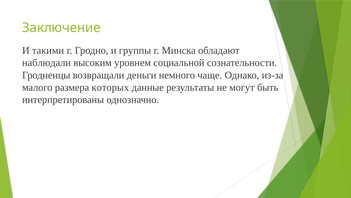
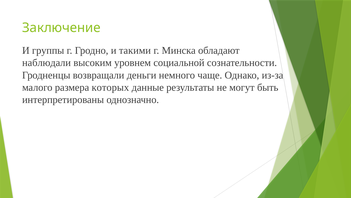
такими: такими -> группы (48, 50)
группы: группы -> такими (135, 50)
